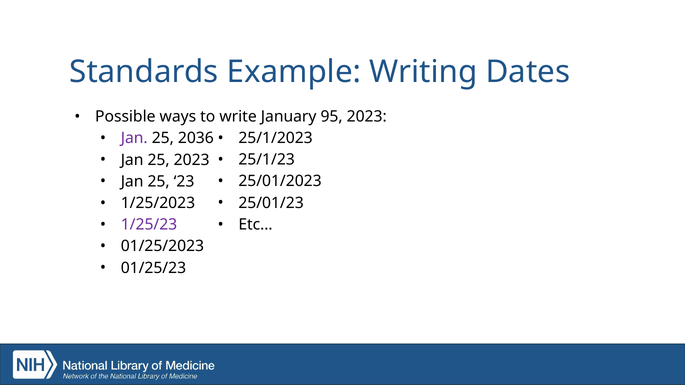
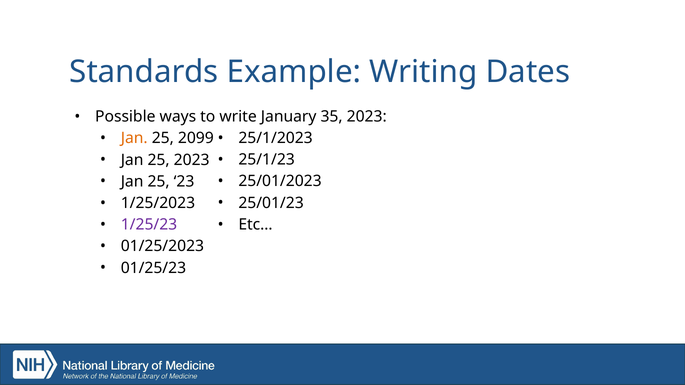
95: 95 -> 35 (332, 117)
Jan colour: purple -> orange (134, 138)
2036: 2036 -> 2099 (196, 138)
